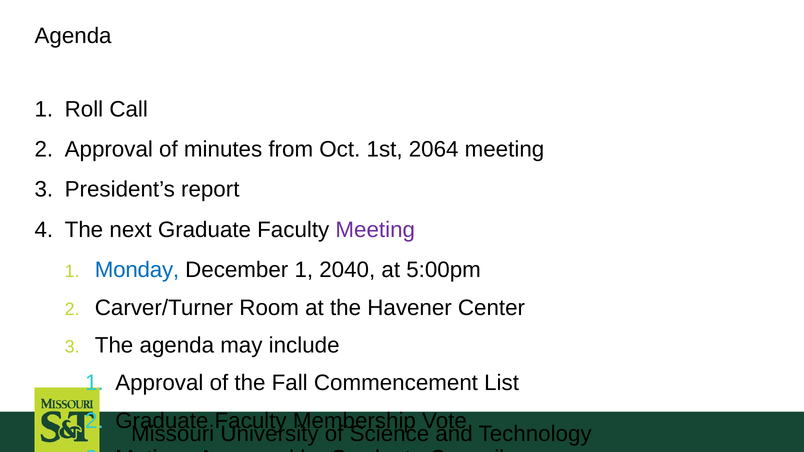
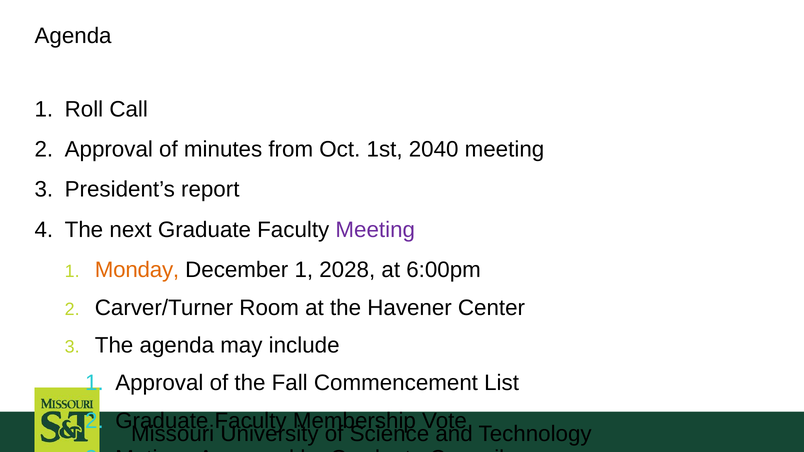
2064: 2064 -> 2040 (434, 149)
Monday colour: blue -> orange (137, 270)
2040: 2040 -> 2028 (347, 270)
5:00pm: 5:00pm -> 6:00pm (444, 270)
